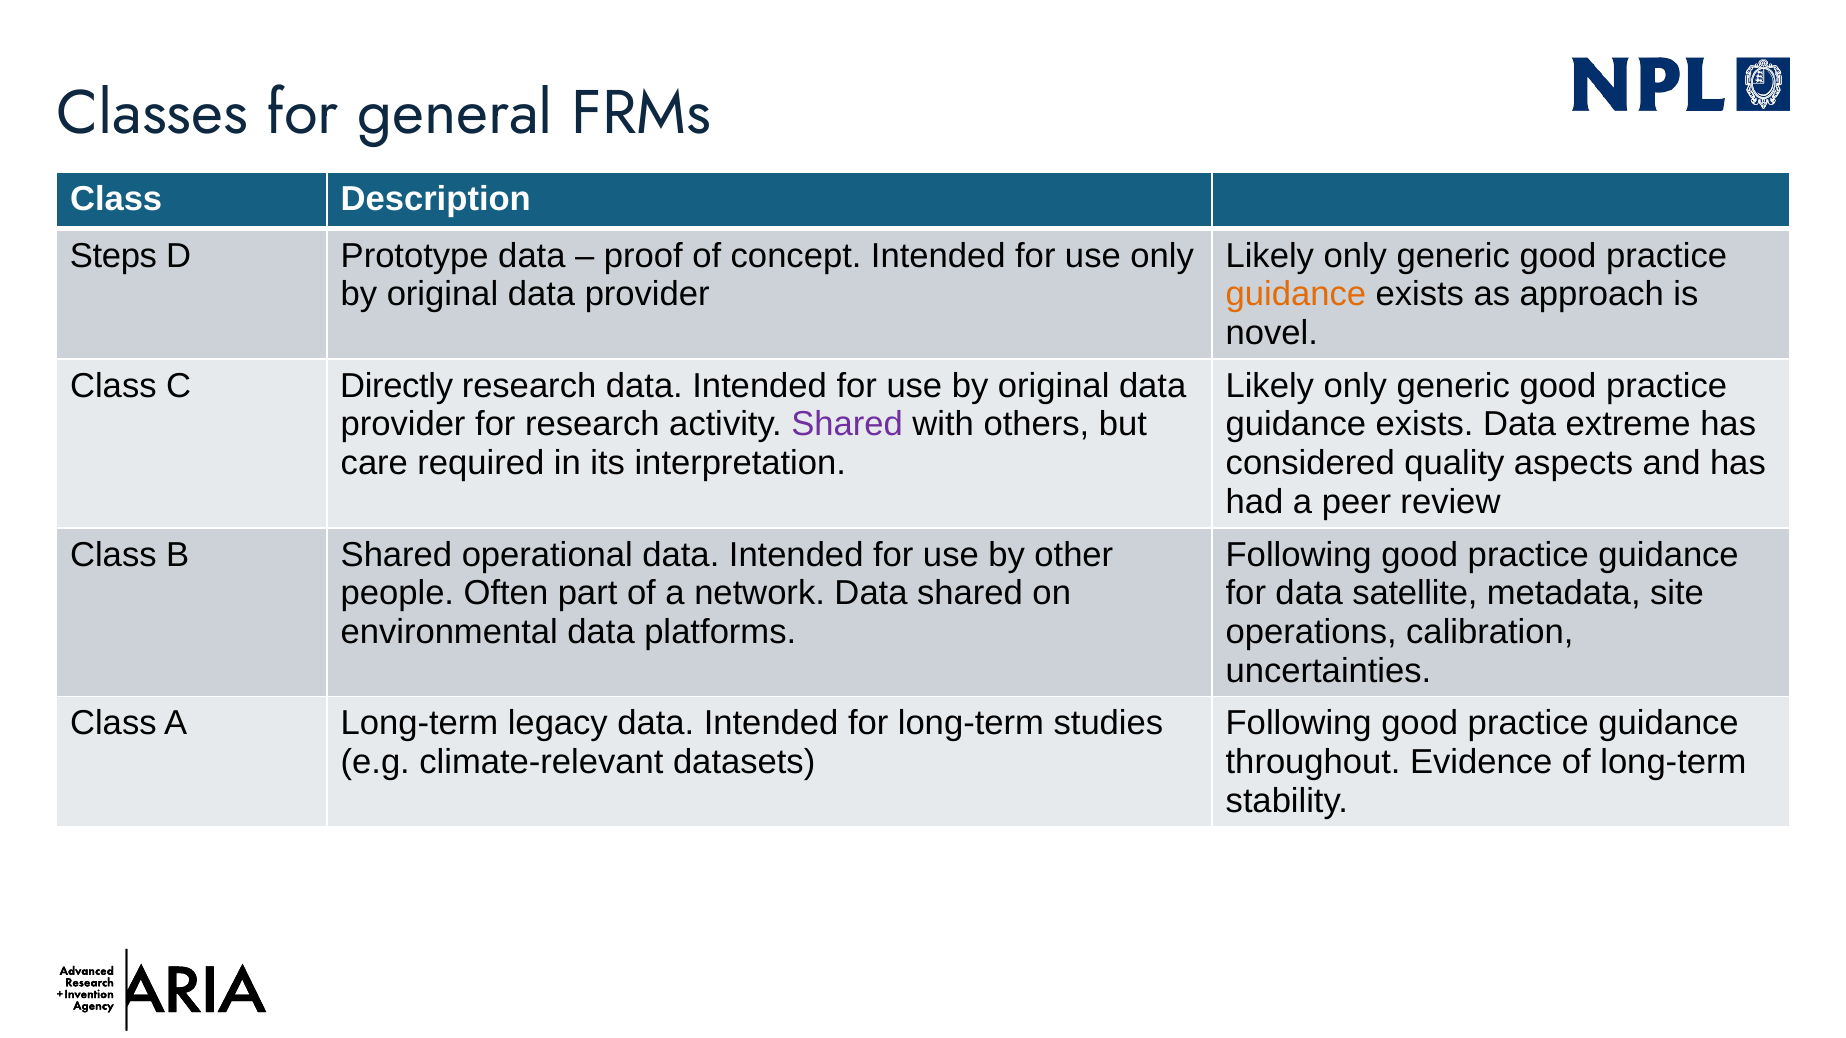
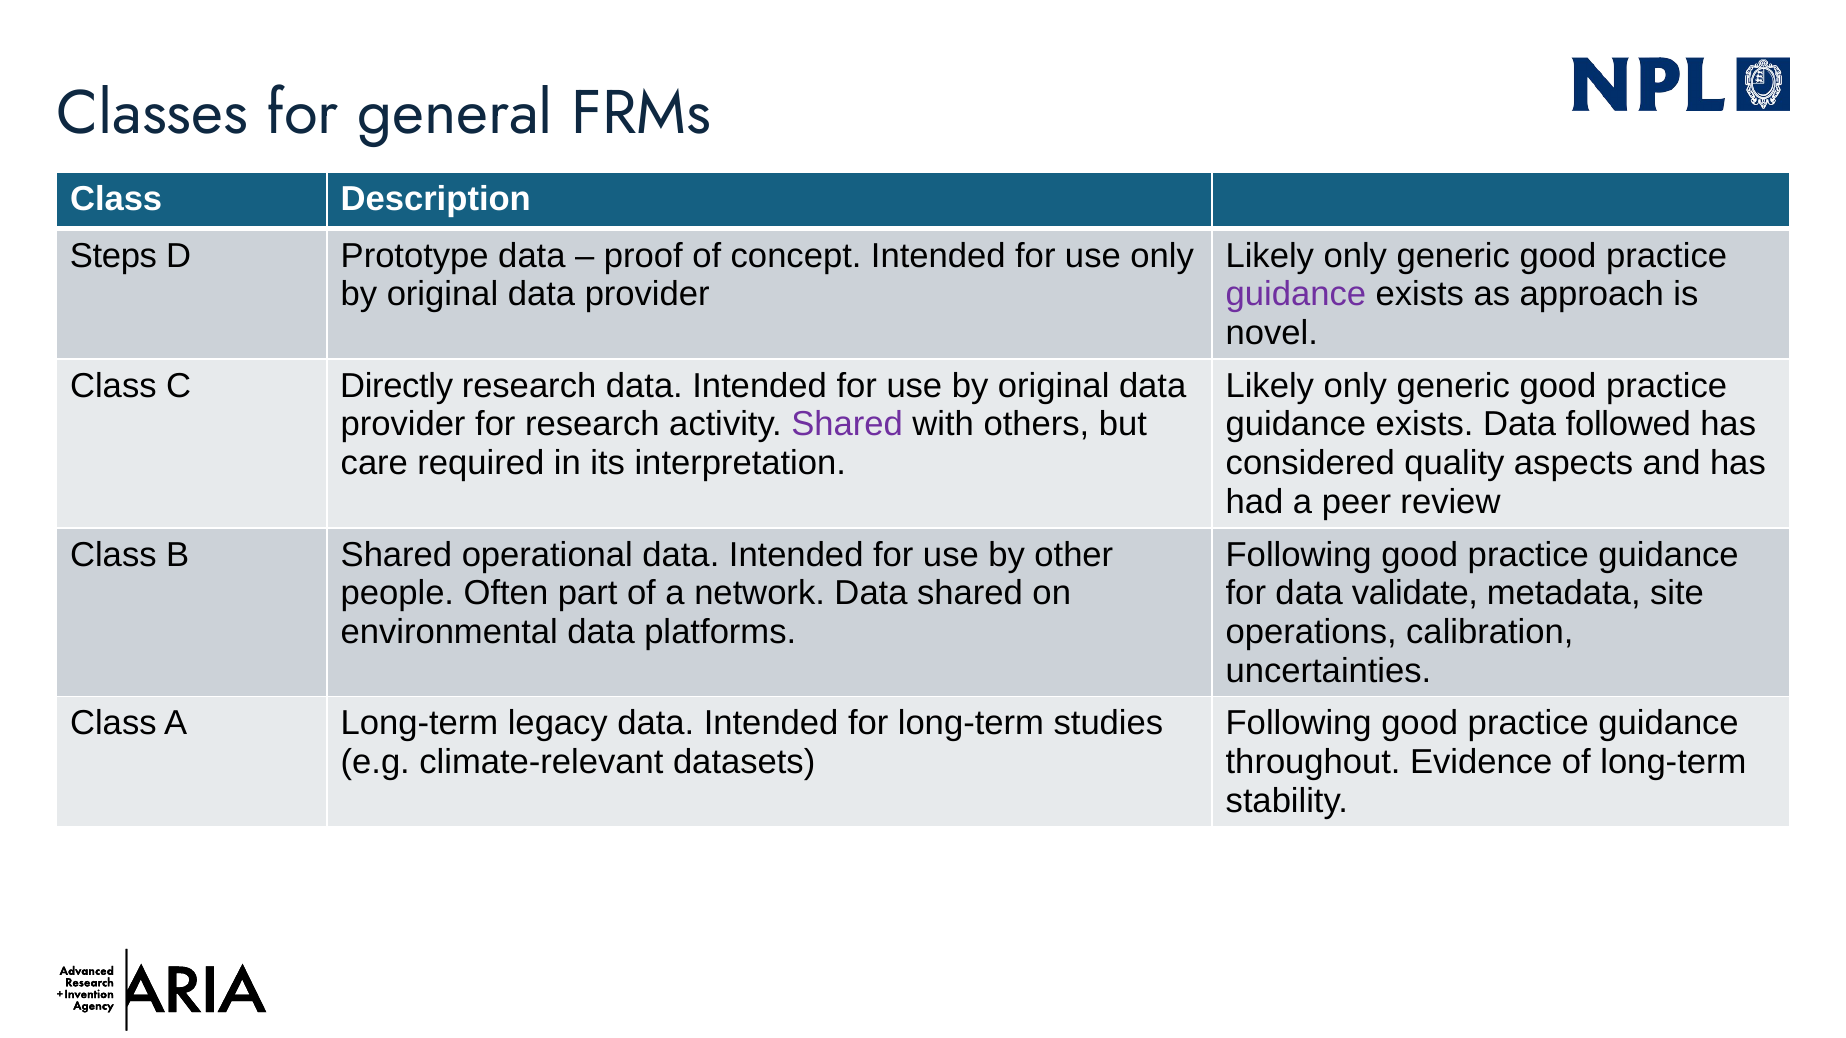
guidance colour: orange -> purple (1296, 294)
extreme: extreme -> followed (1628, 425)
satellite: satellite -> validate (1415, 594)
